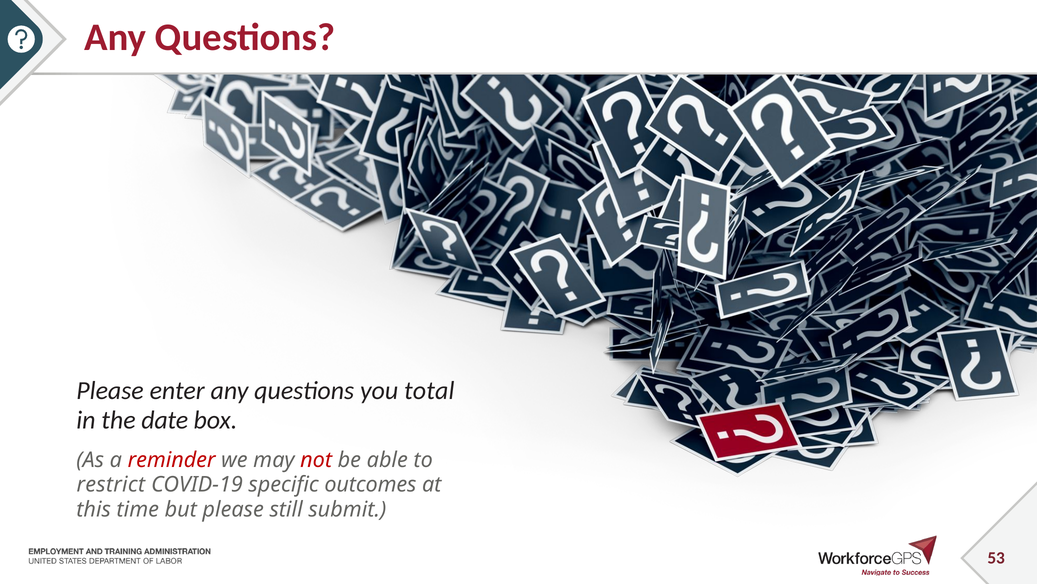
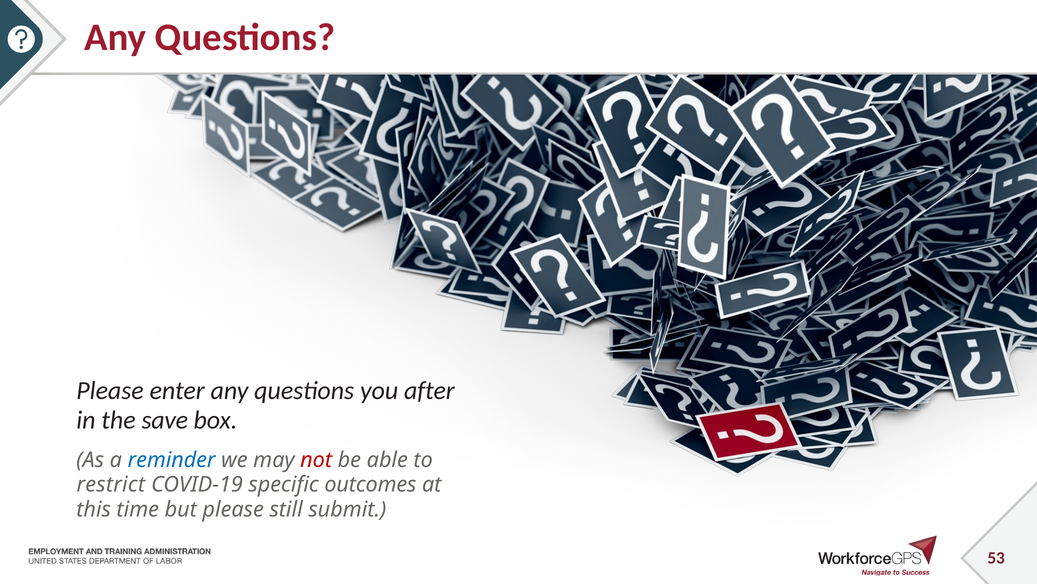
total: total -> after (429, 390)
date: date -> save (165, 420)
reminder colour: red -> blue (172, 460)
